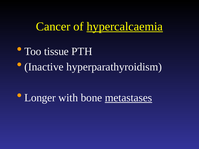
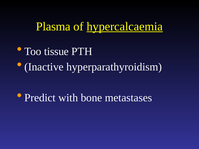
Cancer: Cancer -> Plasma (53, 27)
Longer: Longer -> Predict (40, 98)
metastases underline: present -> none (129, 98)
